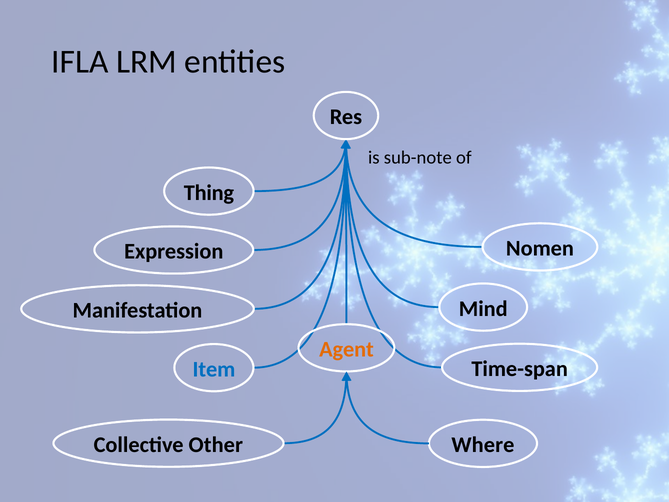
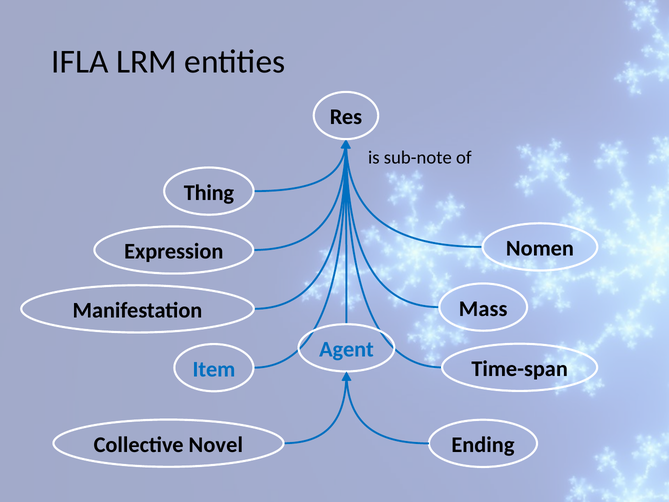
Mind: Mind -> Mass (483, 308)
Agent colour: orange -> blue (346, 349)
Other: Other -> Novel (216, 445)
Where: Where -> Ending (483, 445)
